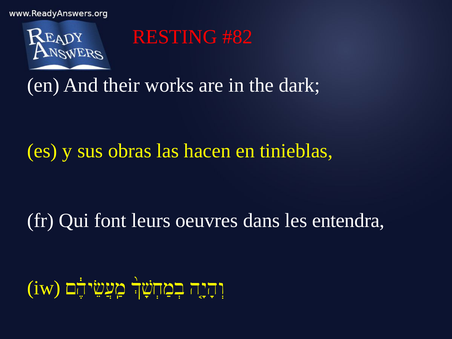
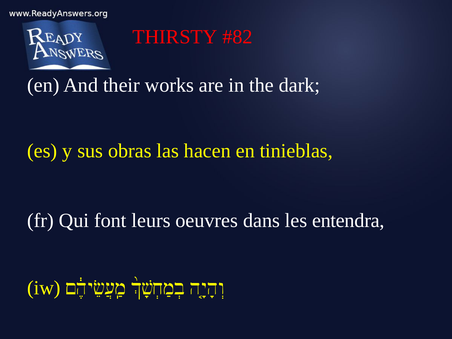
RESTING: RESTING -> THIRSTY (175, 37)
